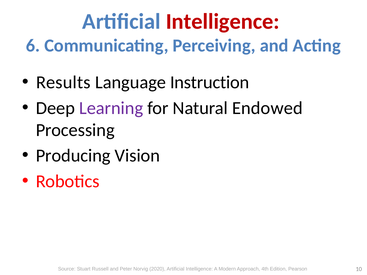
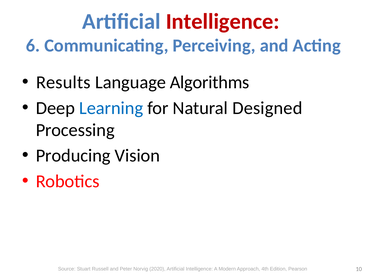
Instruction: Instruction -> Algorithms (210, 82)
Learning colour: purple -> blue (111, 108)
Endowed: Endowed -> Designed (267, 108)
